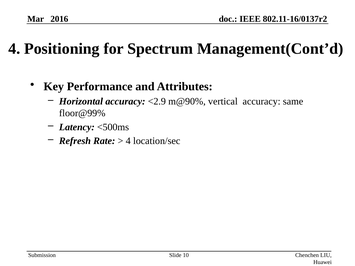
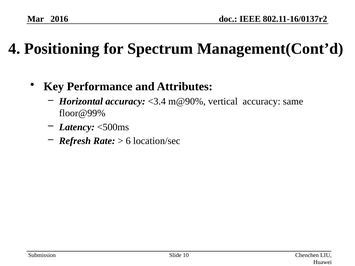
<2.9: <2.9 -> <3.4 (157, 101)
4: 4 -> 6 (128, 141)
